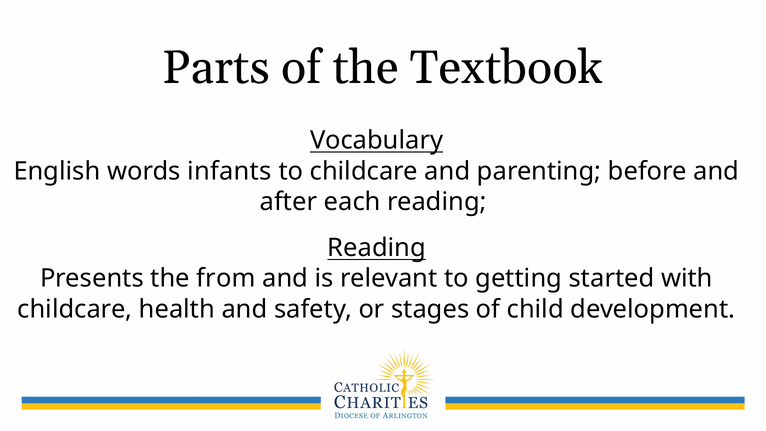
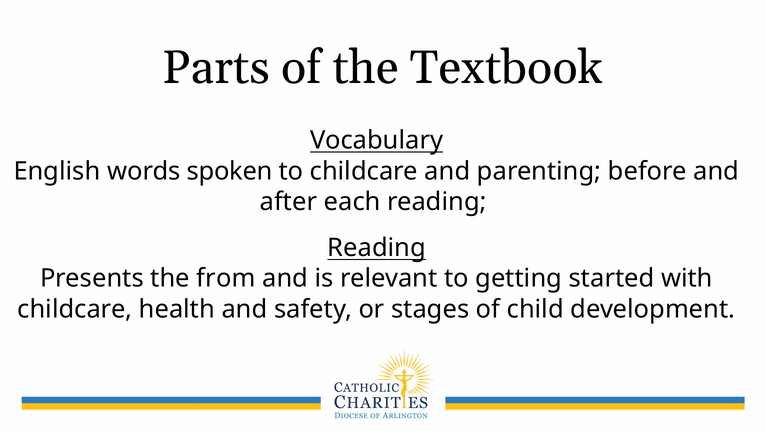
infants: infants -> spoken (230, 171)
